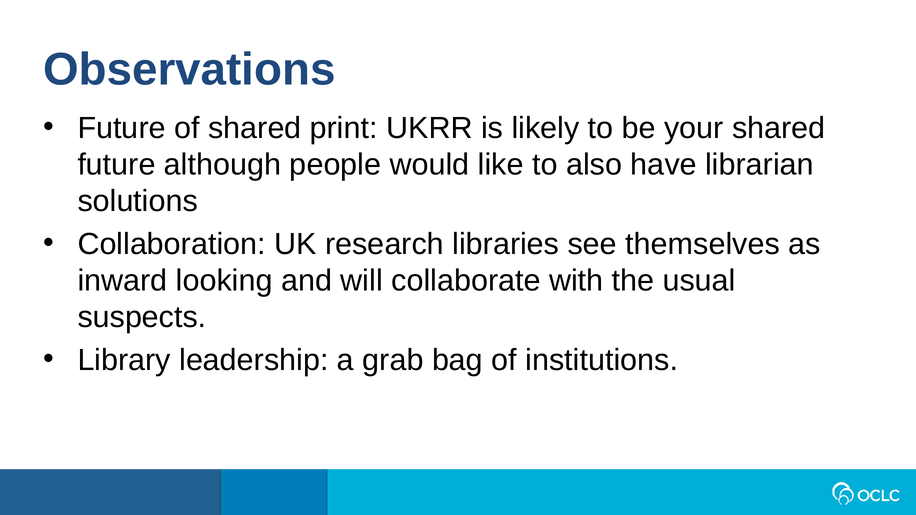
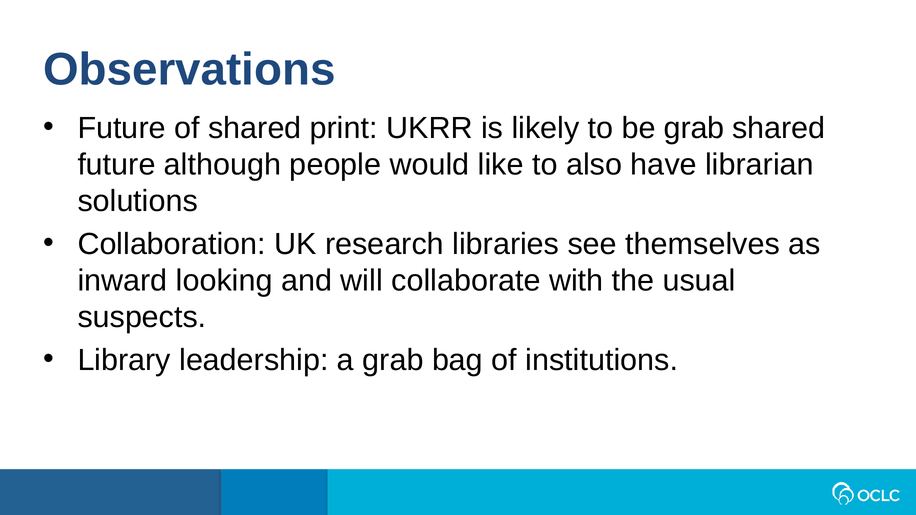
be your: your -> grab (694, 128)
